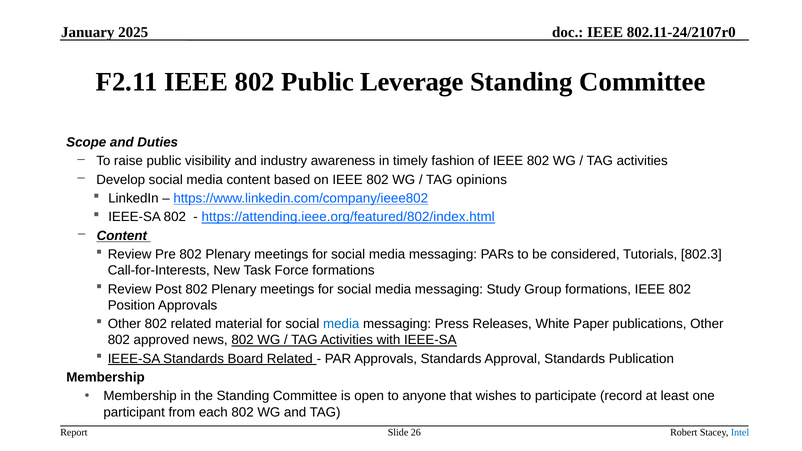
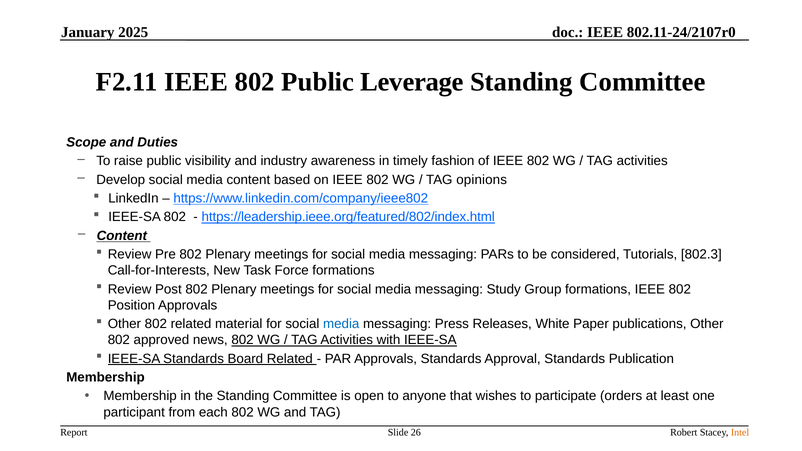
https://attending.ieee.org/featured/802/index.html: https://attending.ieee.org/featured/802/index.html -> https://leadership.ieee.org/featured/802/index.html (348, 217)
record: record -> orders (621, 396)
Intel colour: blue -> orange (740, 433)
